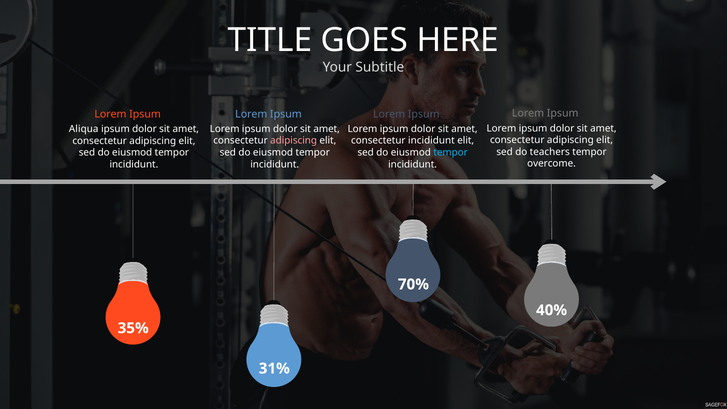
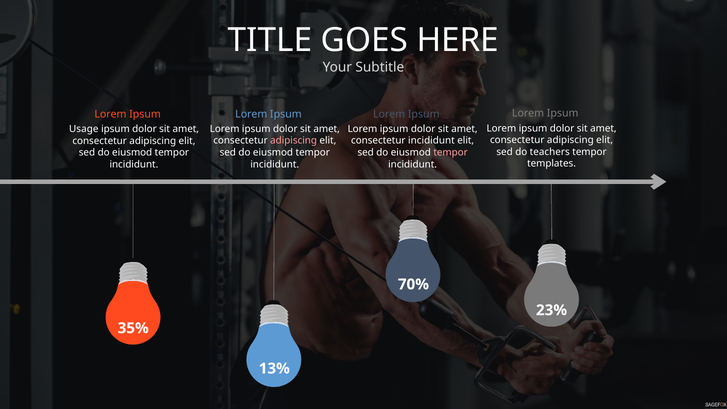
Aliqua: Aliqua -> Usage (84, 129)
tempor colour: light blue -> pink (451, 152)
overcome: overcome -> templates (552, 164)
40%: 40% -> 23% (552, 310)
31%: 31% -> 13% (274, 368)
